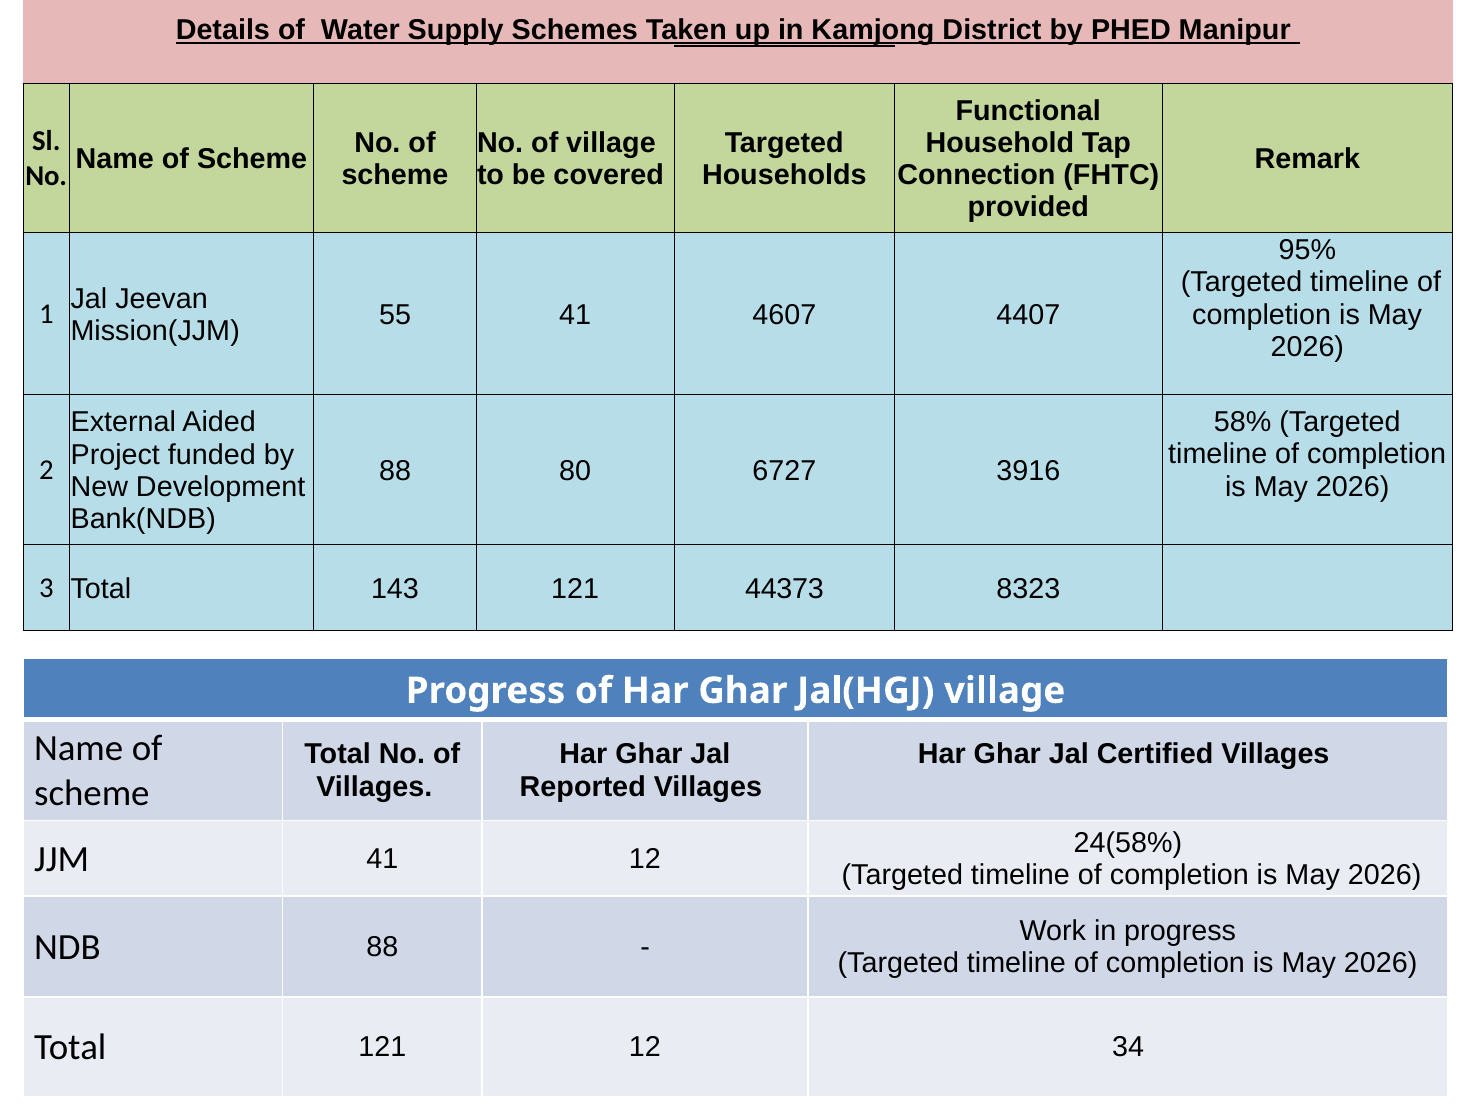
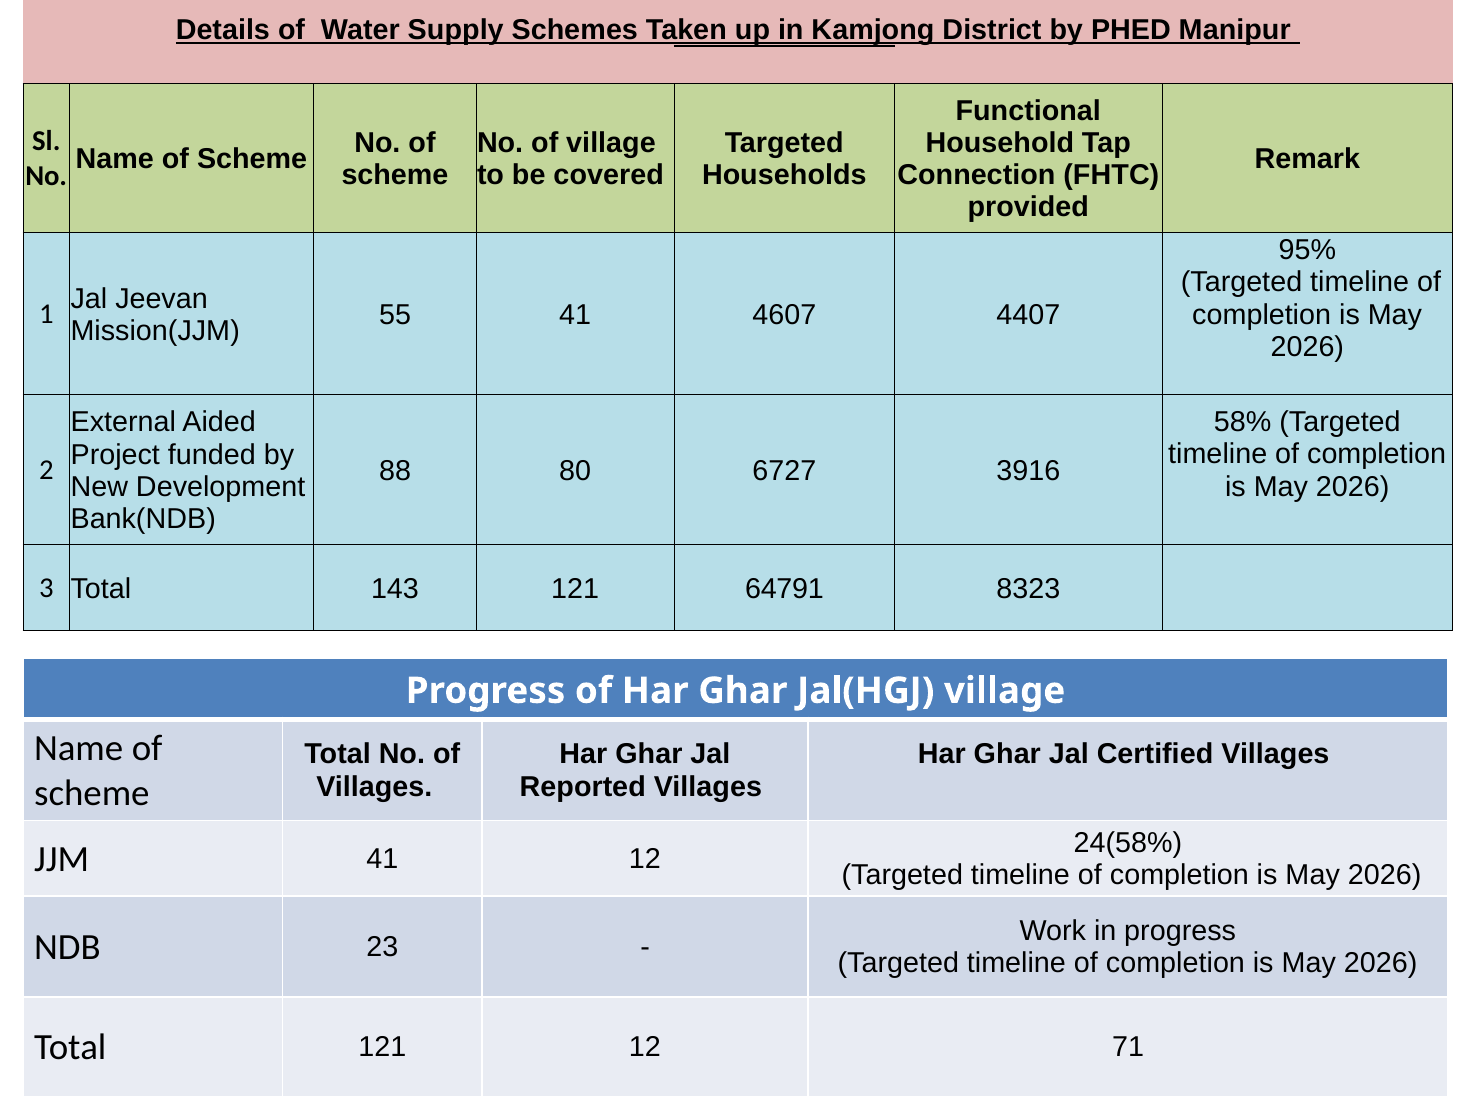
44373: 44373 -> 64791 (784, 589)
NDB 88: 88 -> 23 (382, 947)
34: 34 -> 71 (1128, 1047)
